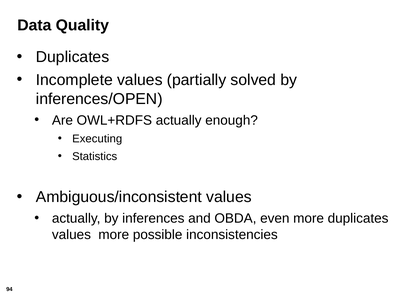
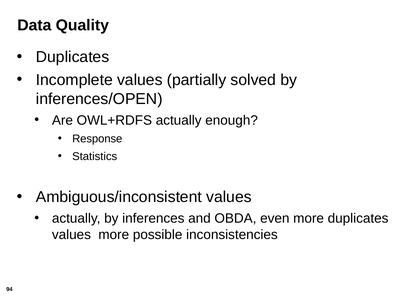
Executing: Executing -> Response (97, 139)
